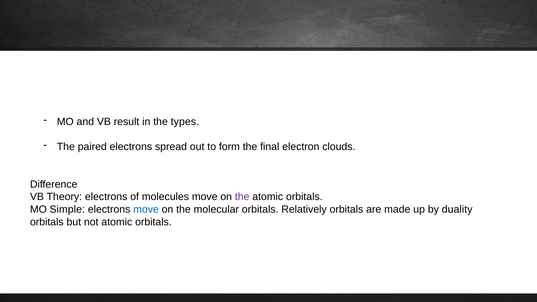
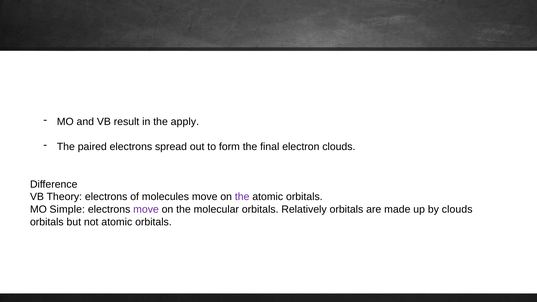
types: types -> apply (185, 122)
move colour: blue -> purple (146, 209)
by duality: duality -> clouds (457, 209)
